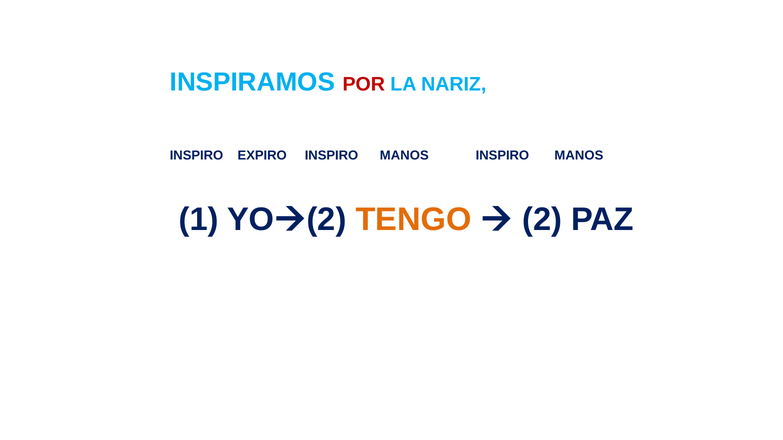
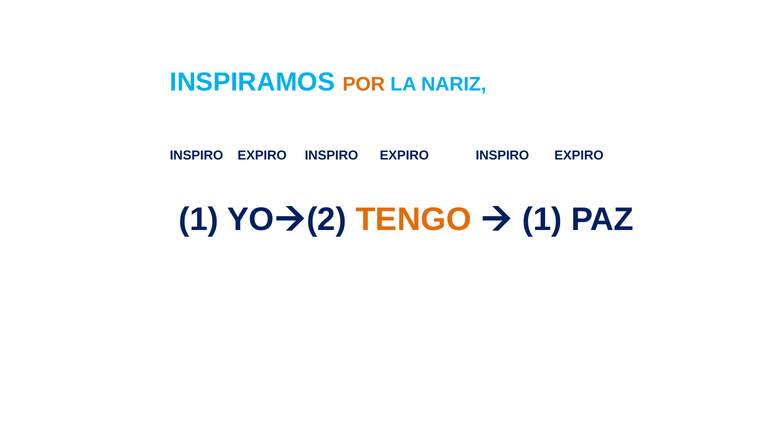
POR colour: red -> orange (364, 84)
MANOS: MANOS -> EXPIRO (404, 156)
MANOS: MANOS -> EXPIRO (579, 156)
2: 2 -> 1 (542, 220)
